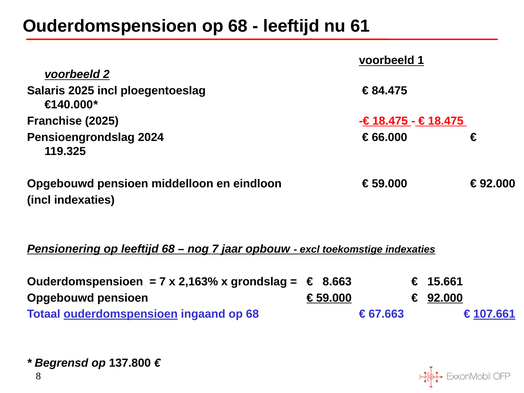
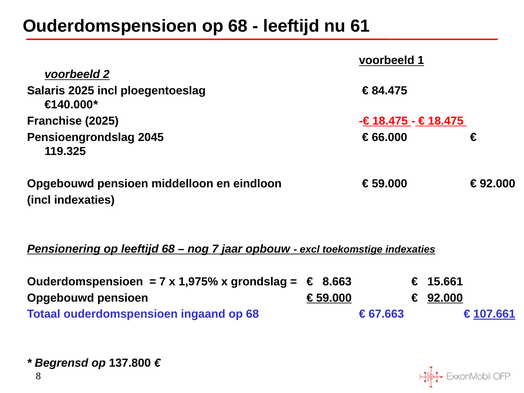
2024: 2024 -> 2045 (151, 137)
2,163%: 2,163% -> 1,975% (198, 282)
ouderdomspensioen underline: present -> none (121, 314)
